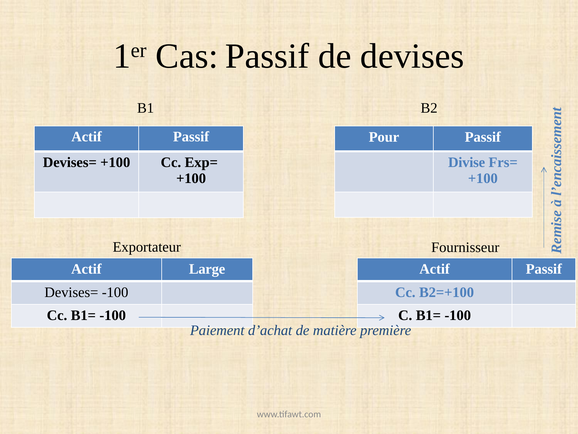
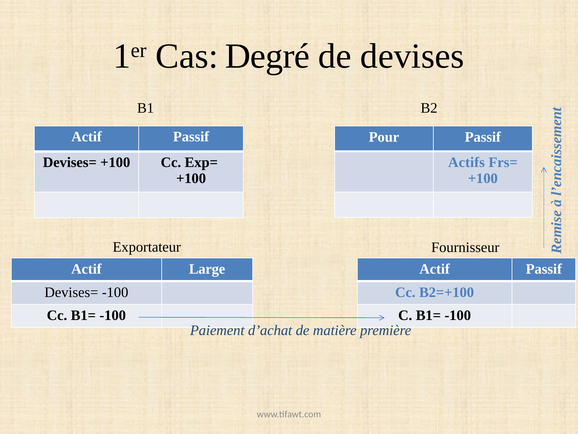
Cas Passif: Passif -> Degré (267, 56)
Divise: Divise -> Actifs (466, 162)
